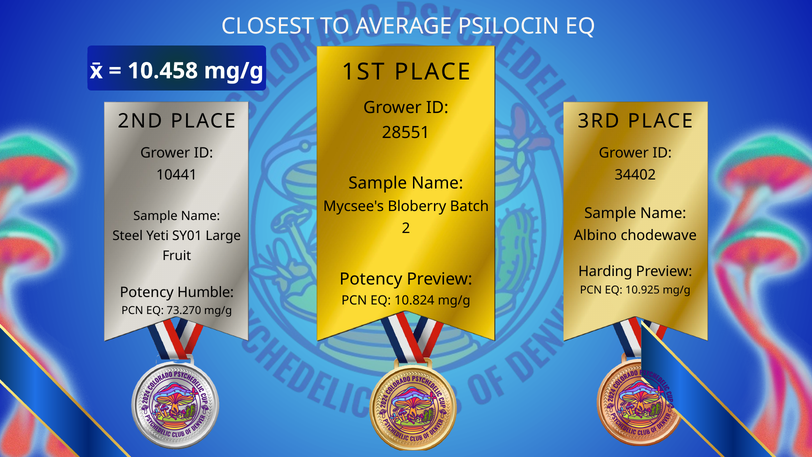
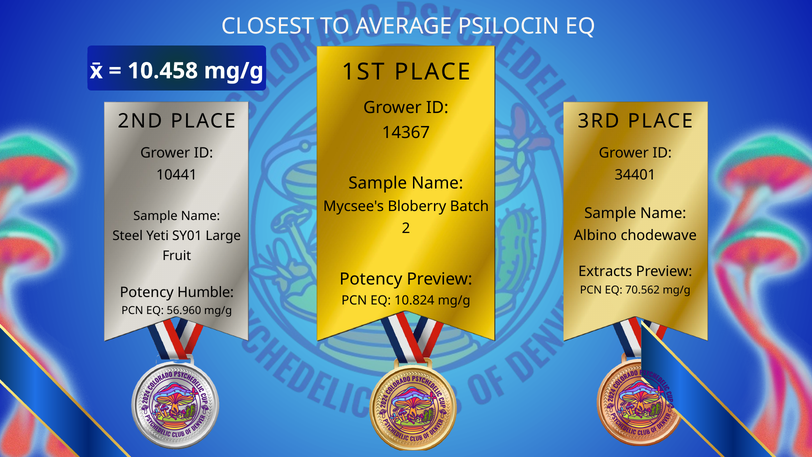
28551: 28551 -> 14367 (406, 133)
34402: 34402 -> 34401 (635, 175)
Harding: Harding -> Extracts (605, 272)
10.925: 10.925 -> 70.562 (643, 290)
73.270: 73.270 -> 56.960 (184, 311)
